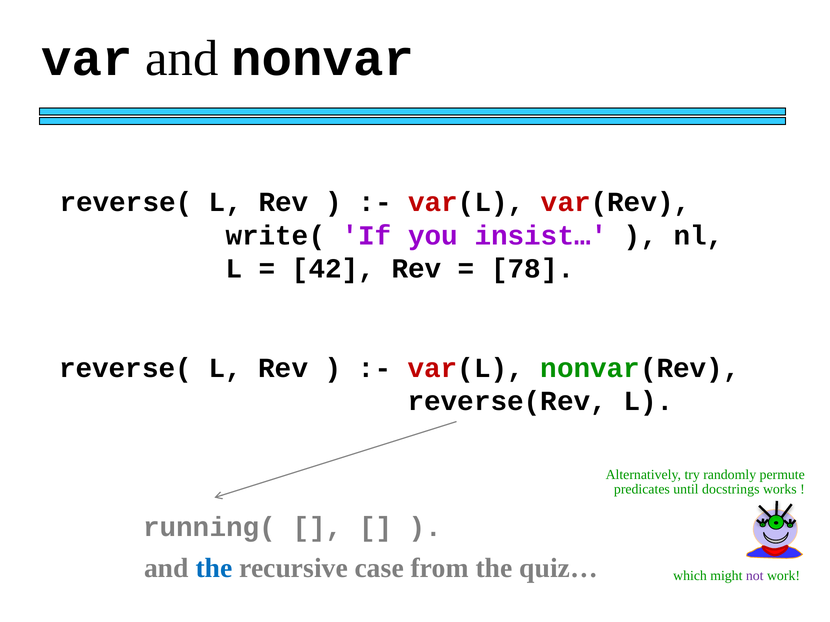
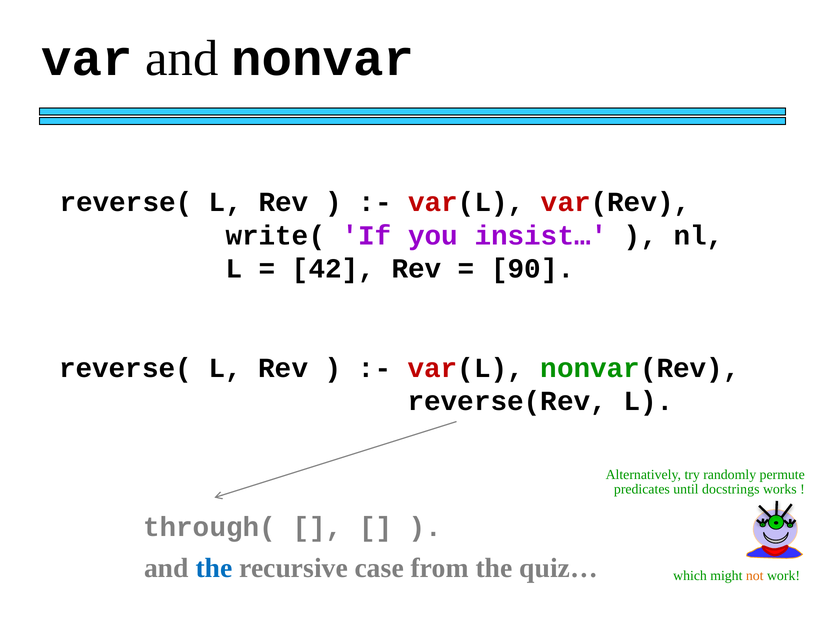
78: 78 -> 90 (533, 269)
running(: running( -> through( (210, 528)
not colour: purple -> orange (755, 576)
